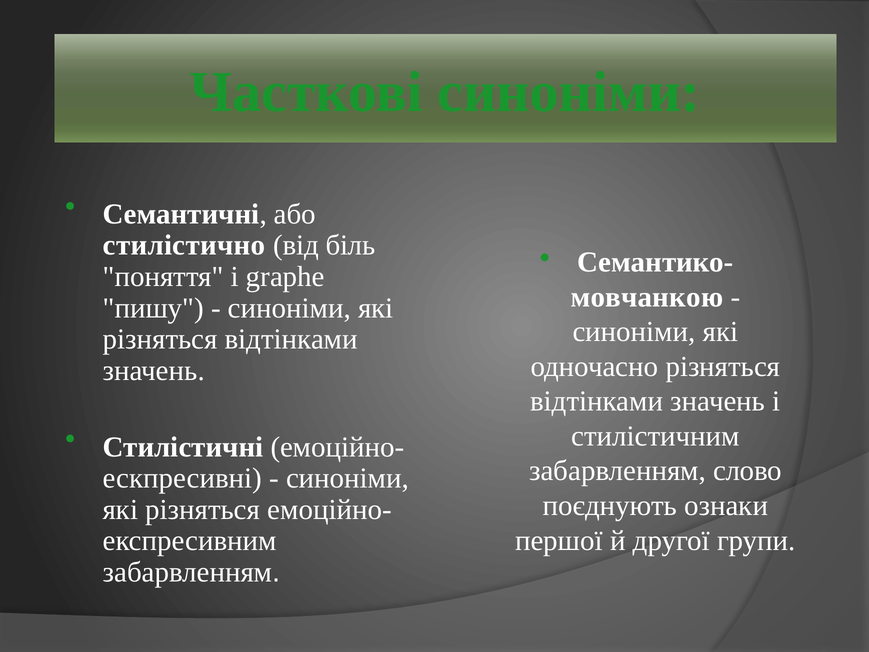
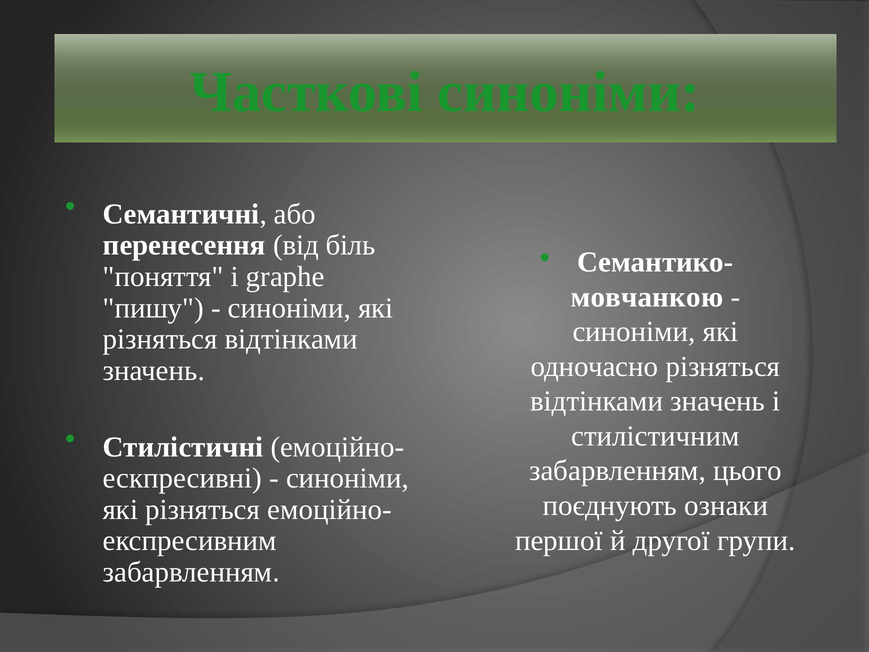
стилістично: стилістично -> перенесення (184, 245)
слово: слово -> цього (748, 471)
